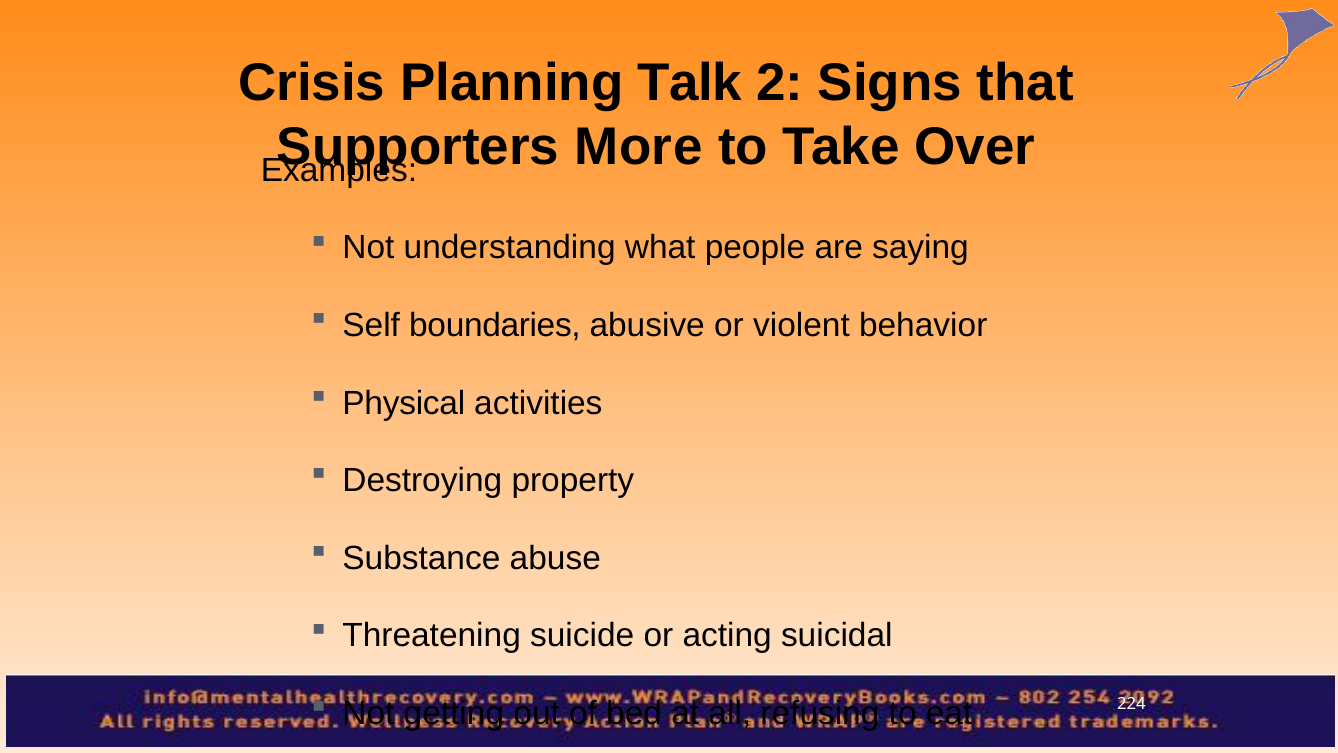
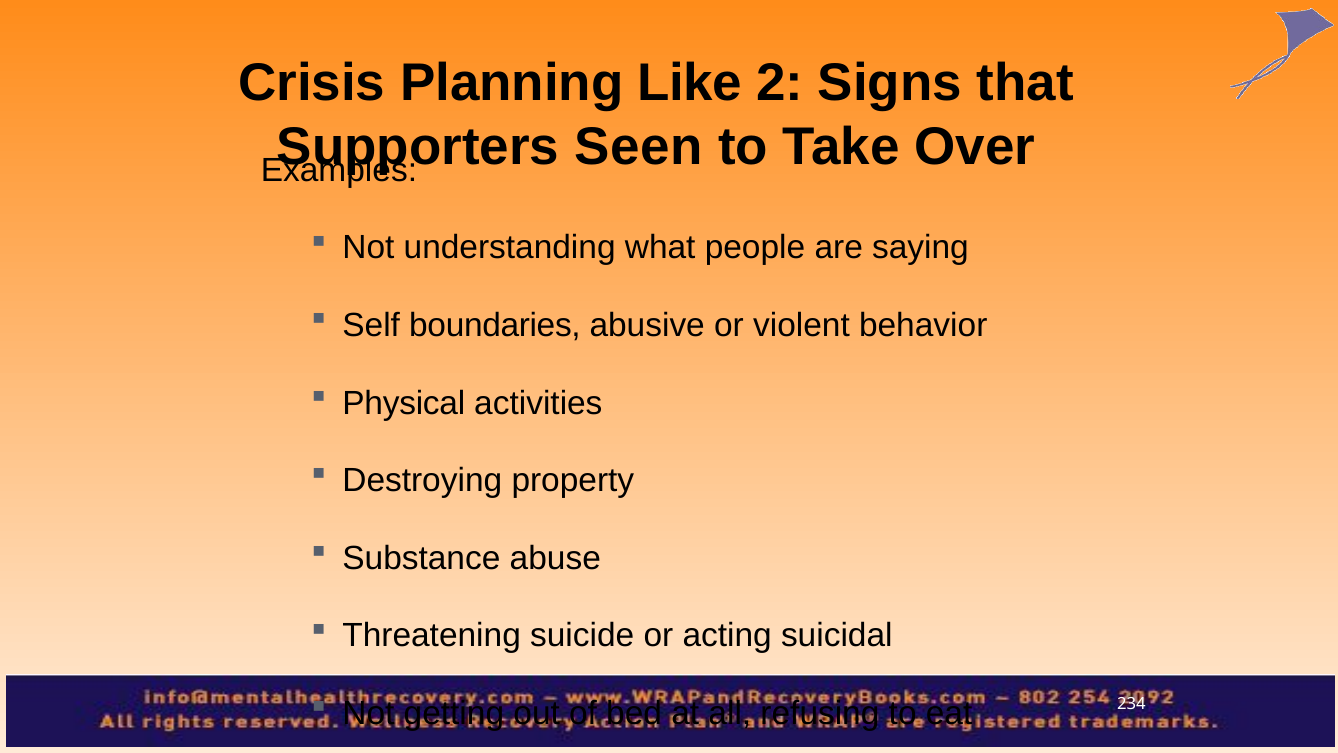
Talk: Talk -> Like (690, 83)
More: More -> Seen (639, 147)
224: 224 -> 234 (1131, 704)
